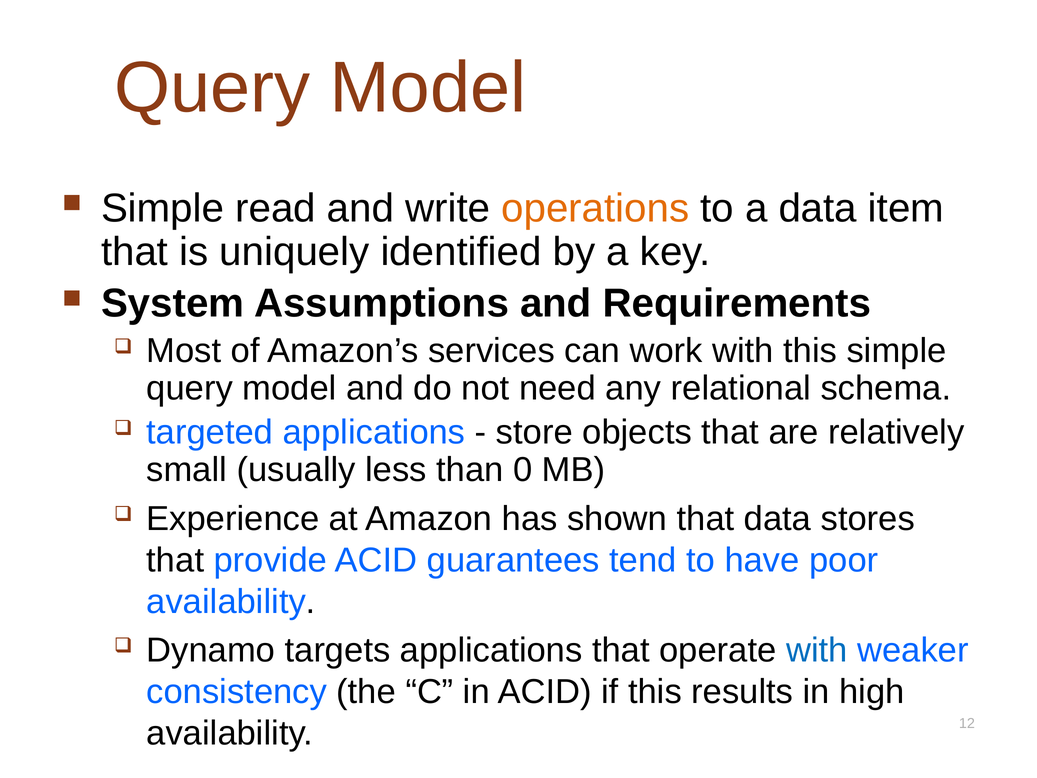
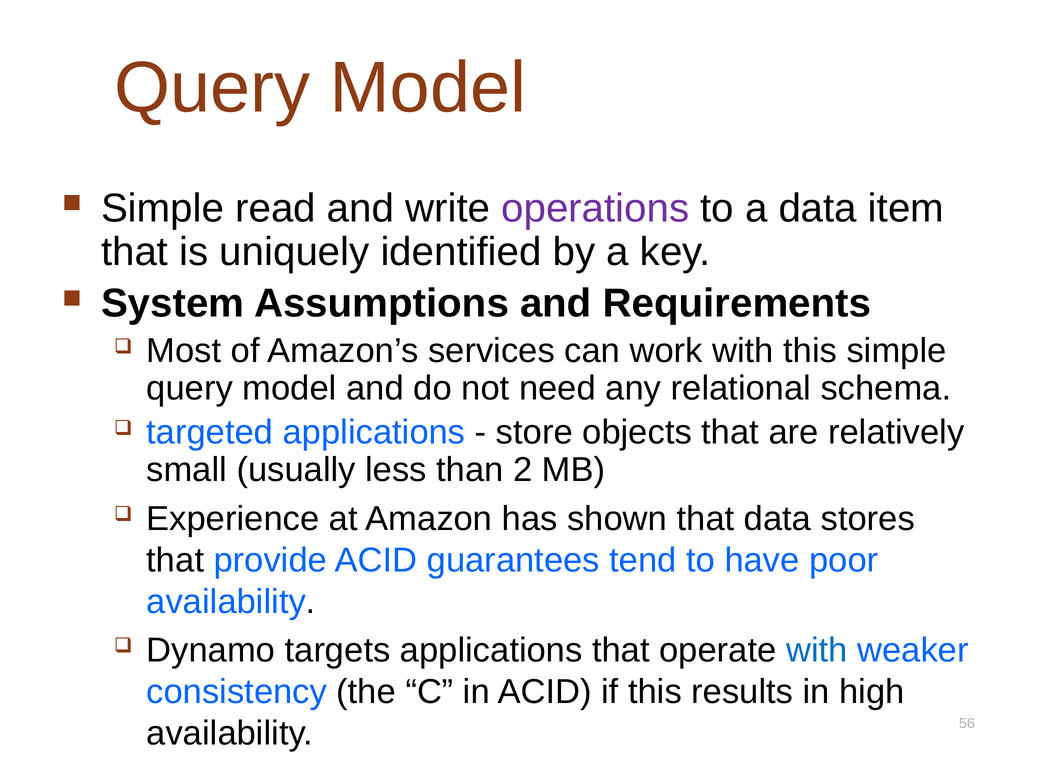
operations colour: orange -> purple (595, 208)
0: 0 -> 2 (523, 470)
12: 12 -> 56 (967, 723)
